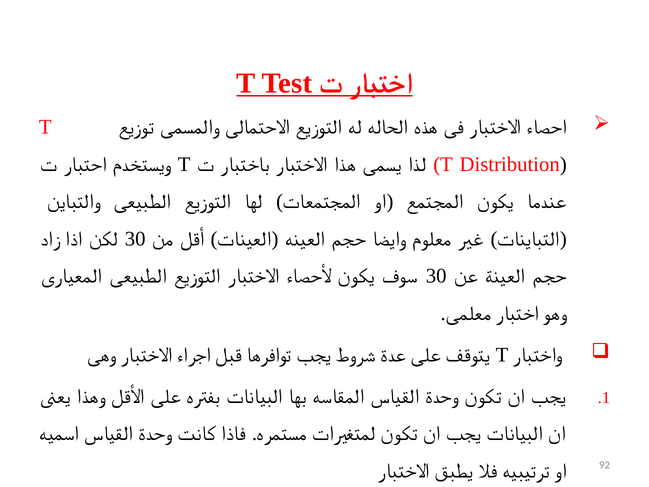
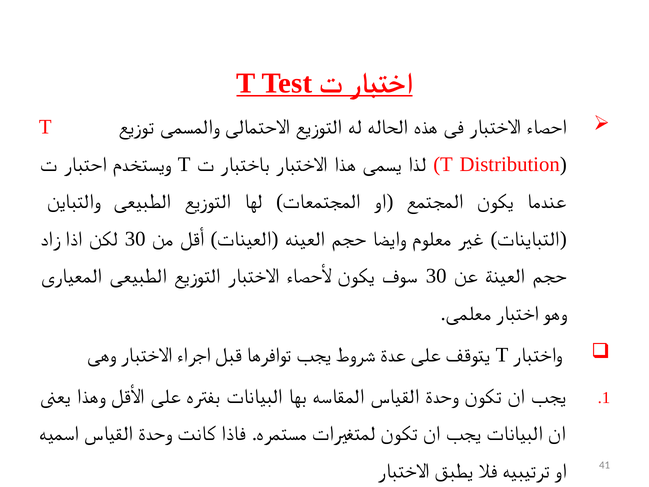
92: 92 -> 41 (605, 465)
